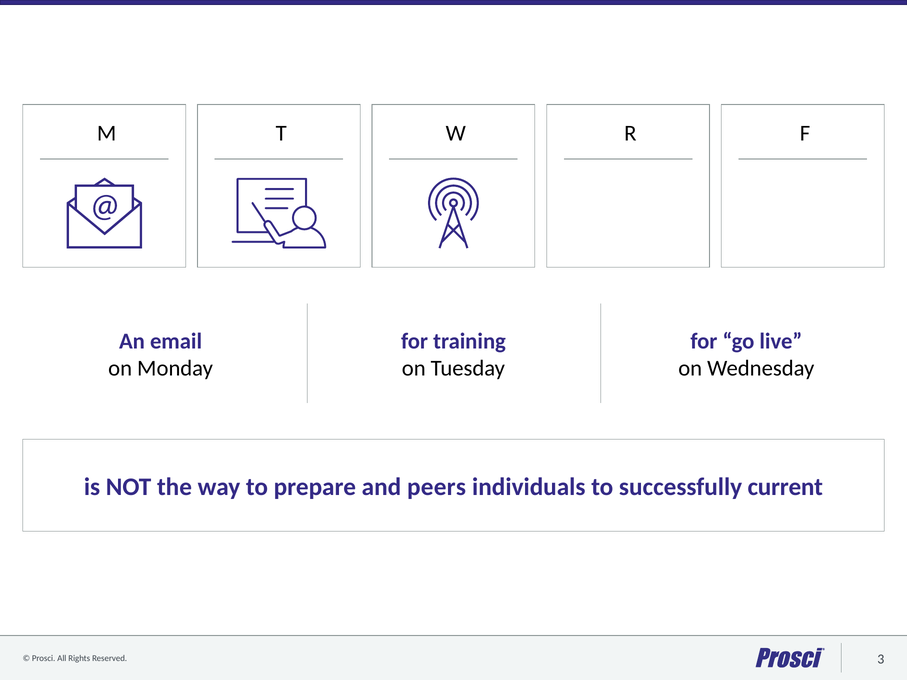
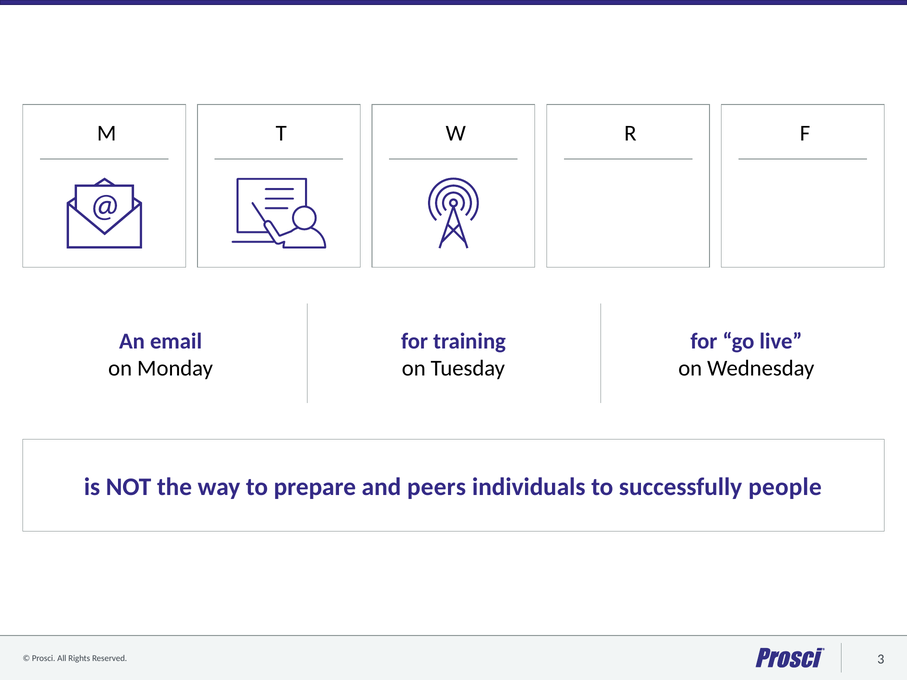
current: current -> people (785, 487)
